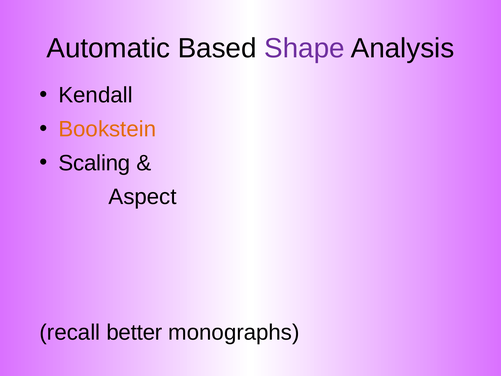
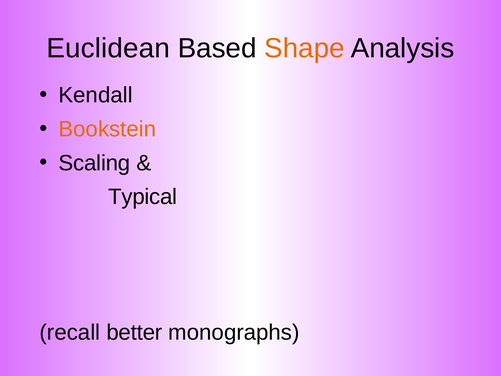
Automatic: Automatic -> Euclidean (108, 48)
Shape colour: purple -> orange (304, 48)
Aspect: Aspect -> Typical (143, 197)
